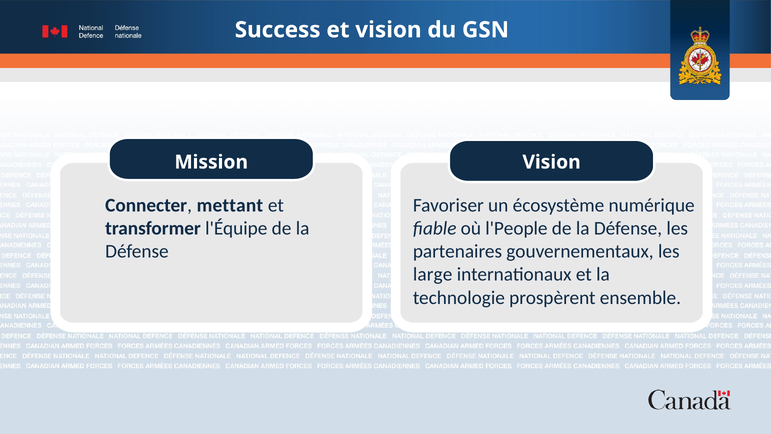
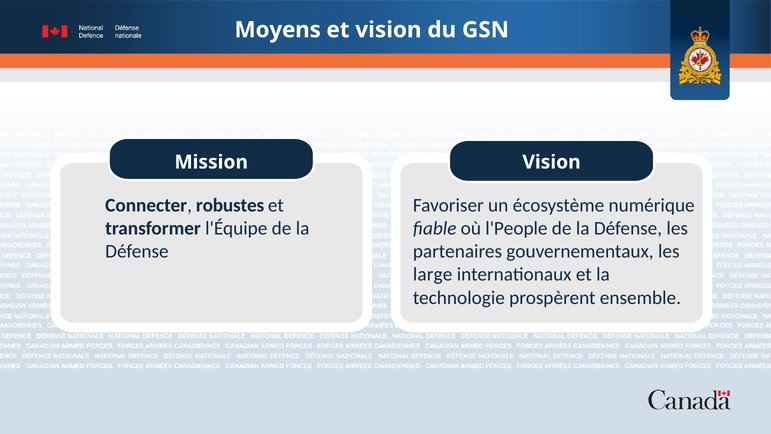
Success: Success -> Moyens (278, 30)
mettant: mettant -> robustes (230, 205)
